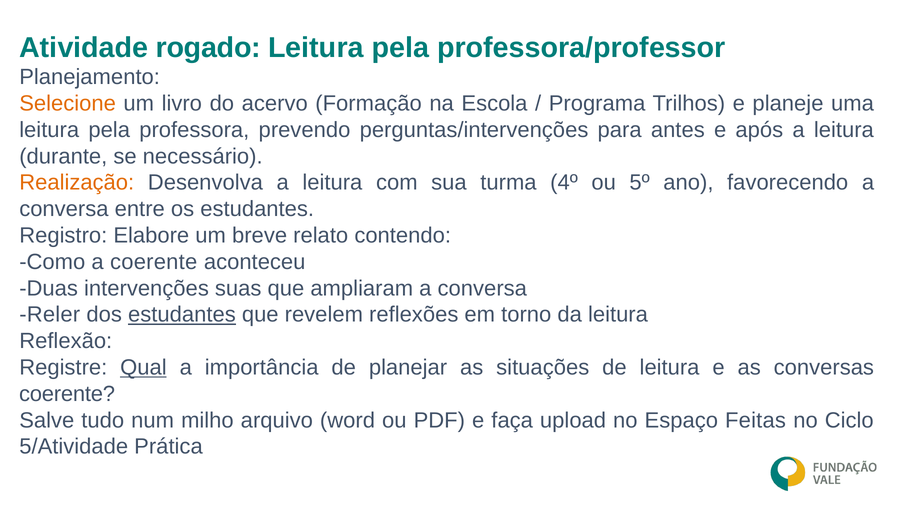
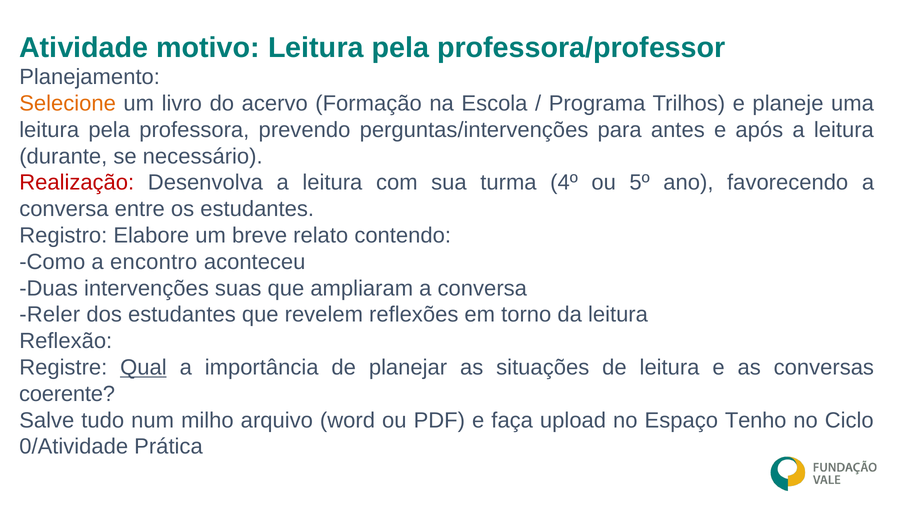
rogado: rogado -> motivo (208, 48)
Realização colour: orange -> red (77, 183)
a coerente: coerente -> encontro (154, 262)
estudantes underline: present -> none (182, 315)
Feitas: Feitas -> Tenho (756, 420)
5/Atividade: 5/Atividade -> 0/Atividade (74, 447)
